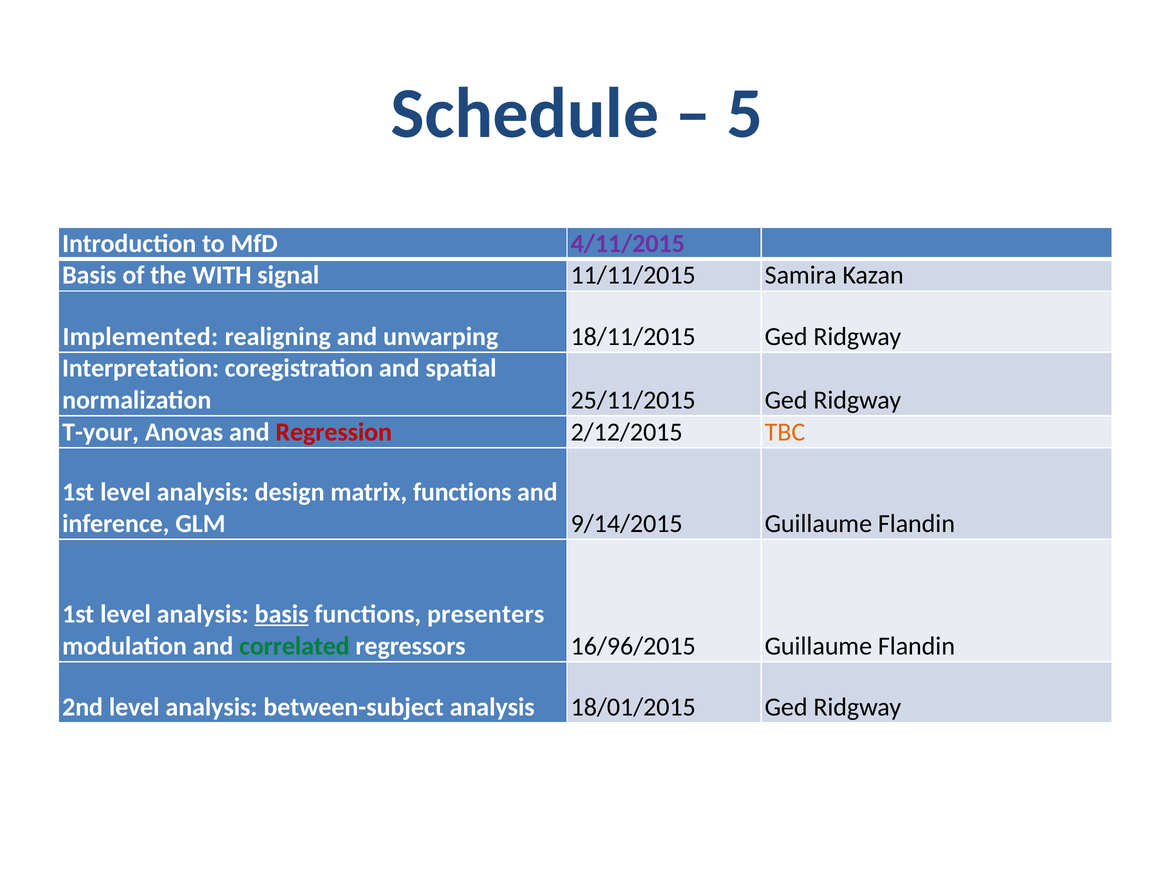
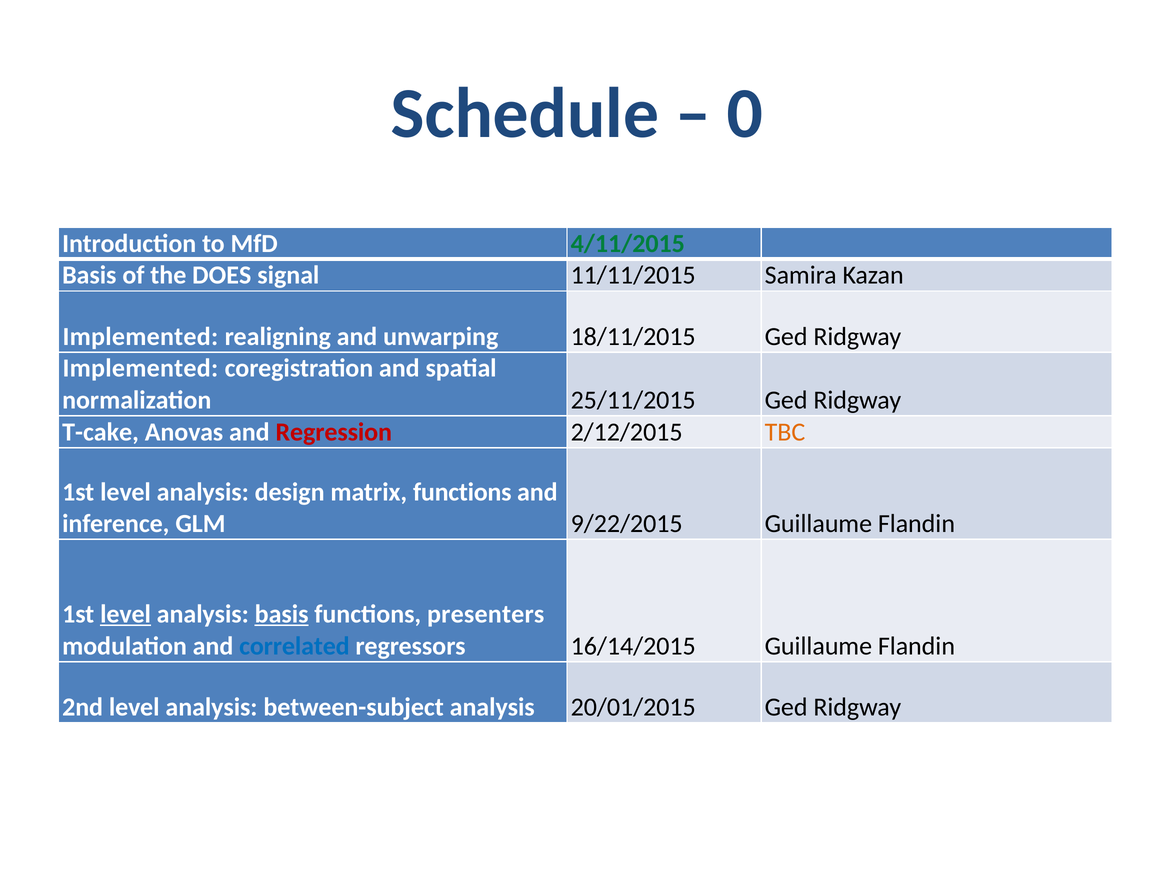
5: 5 -> 0 (745, 113)
4/11/2015 colour: purple -> green (628, 243)
WITH: WITH -> DOES (222, 275)
Interpretation: Interpretation -> Implemented (140, 368)
T-your: T-your -> T-cake (101, 432)
9/14/2015: 9/14/2015 -> 9/22/2015 (627, 523)
level underline: none -> present (126, 614)
correlated colour: green -> blue (294, 646)
16/96/2015: 16/96/2015 -> 16/14/2015 (633, 646)
18/01/2015: 18/01/2015 -> 20/01/2015 (633, 707)
